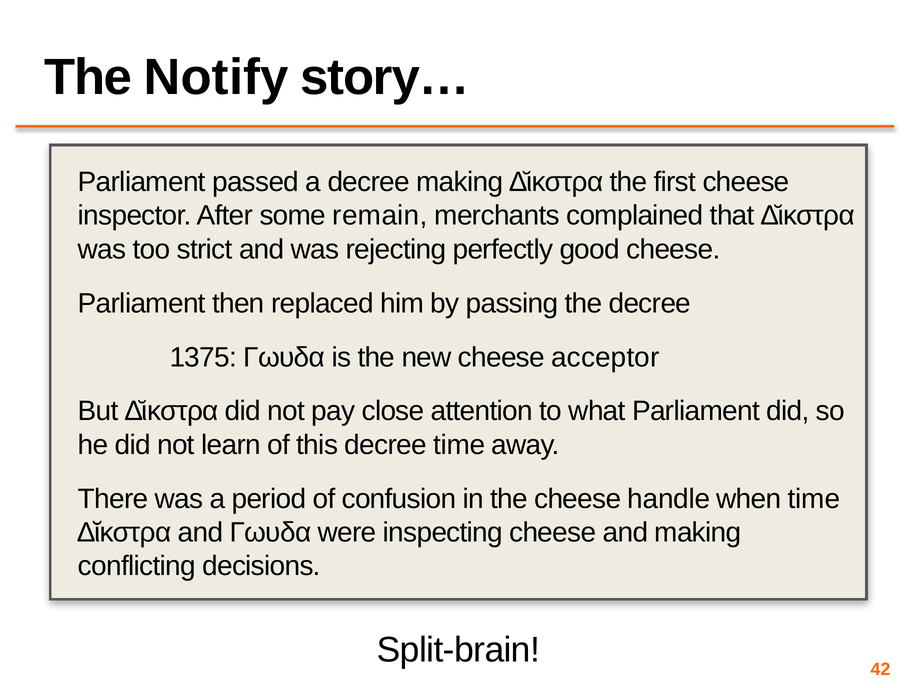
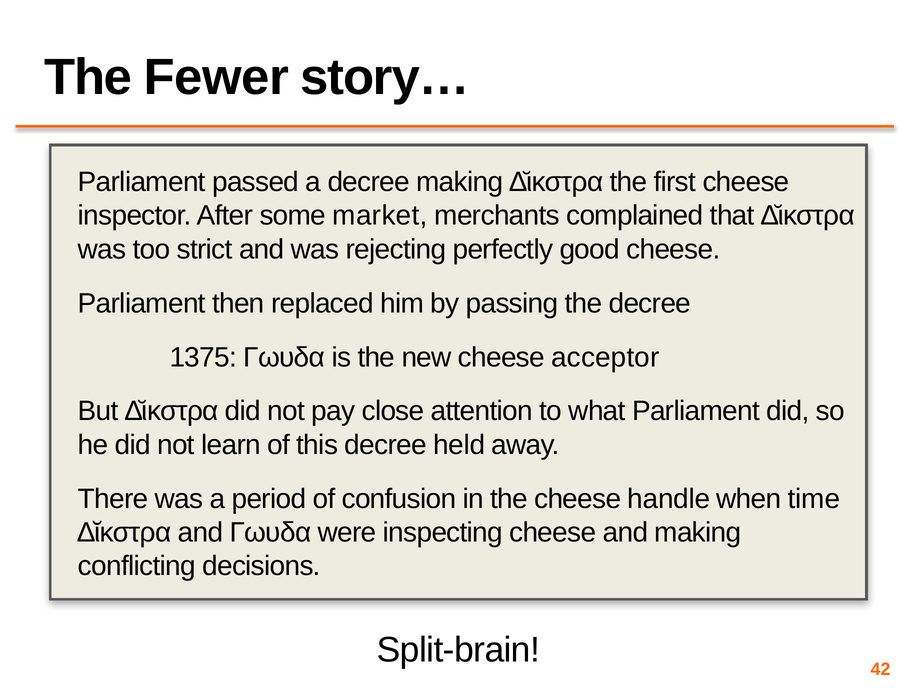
Notify: Notify -> Fewer (217, 77)
remain: remain -> market (380, 216)
decree time: time -> held (459, 445)
